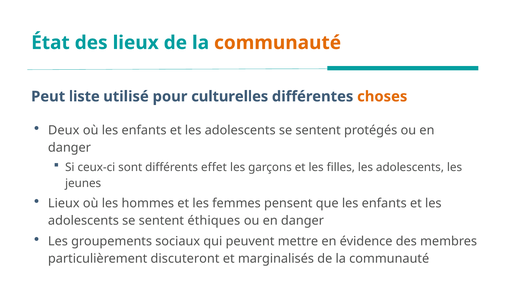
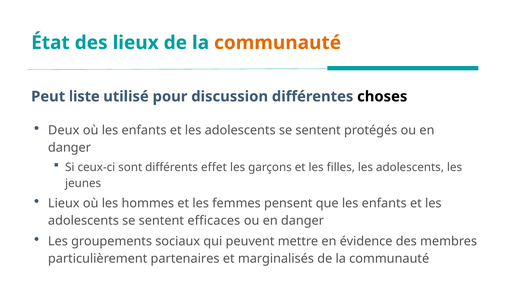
culturelles: culturelles -> discussion (230, 96)
choses colour: orange -> black (382, 96)
éthiques: éthiques -> efficaces (214, 221)
discuteront: discuteront -> partenaires (185, 258)
